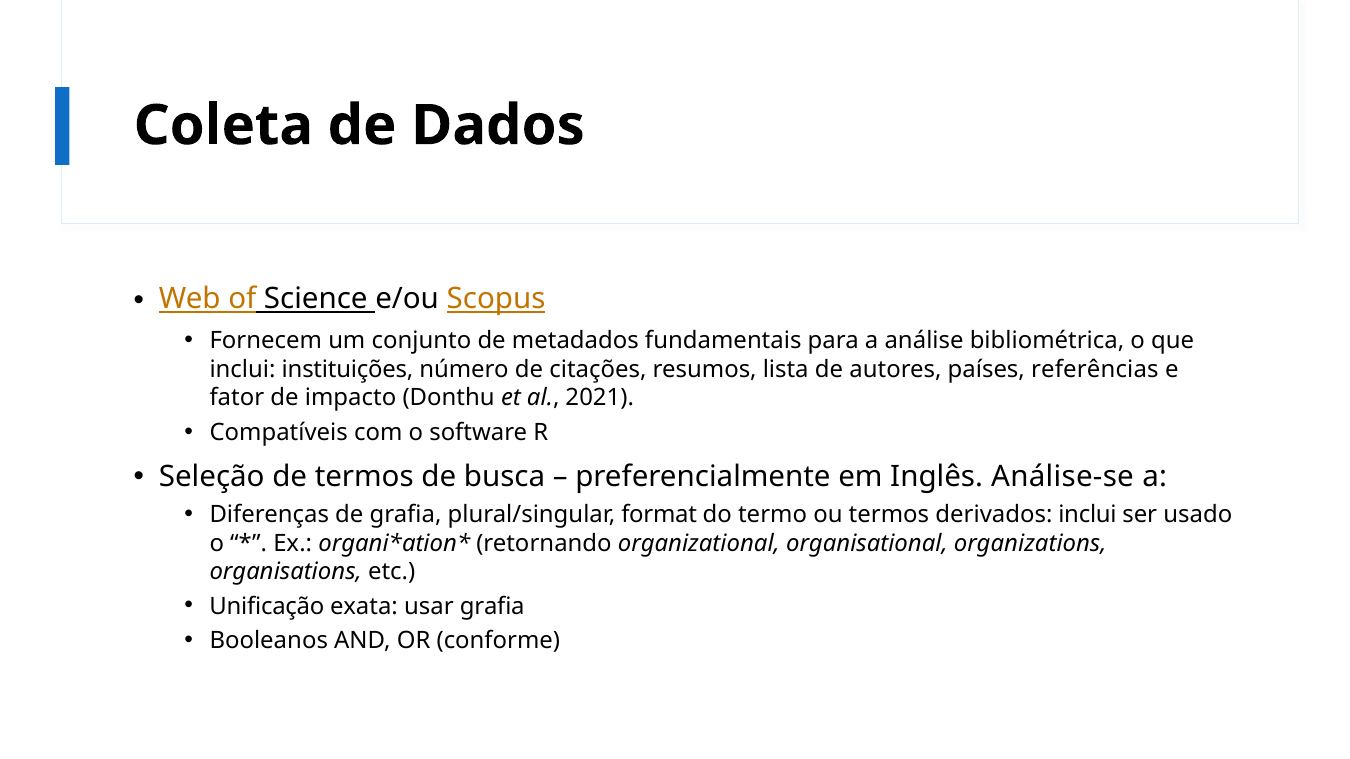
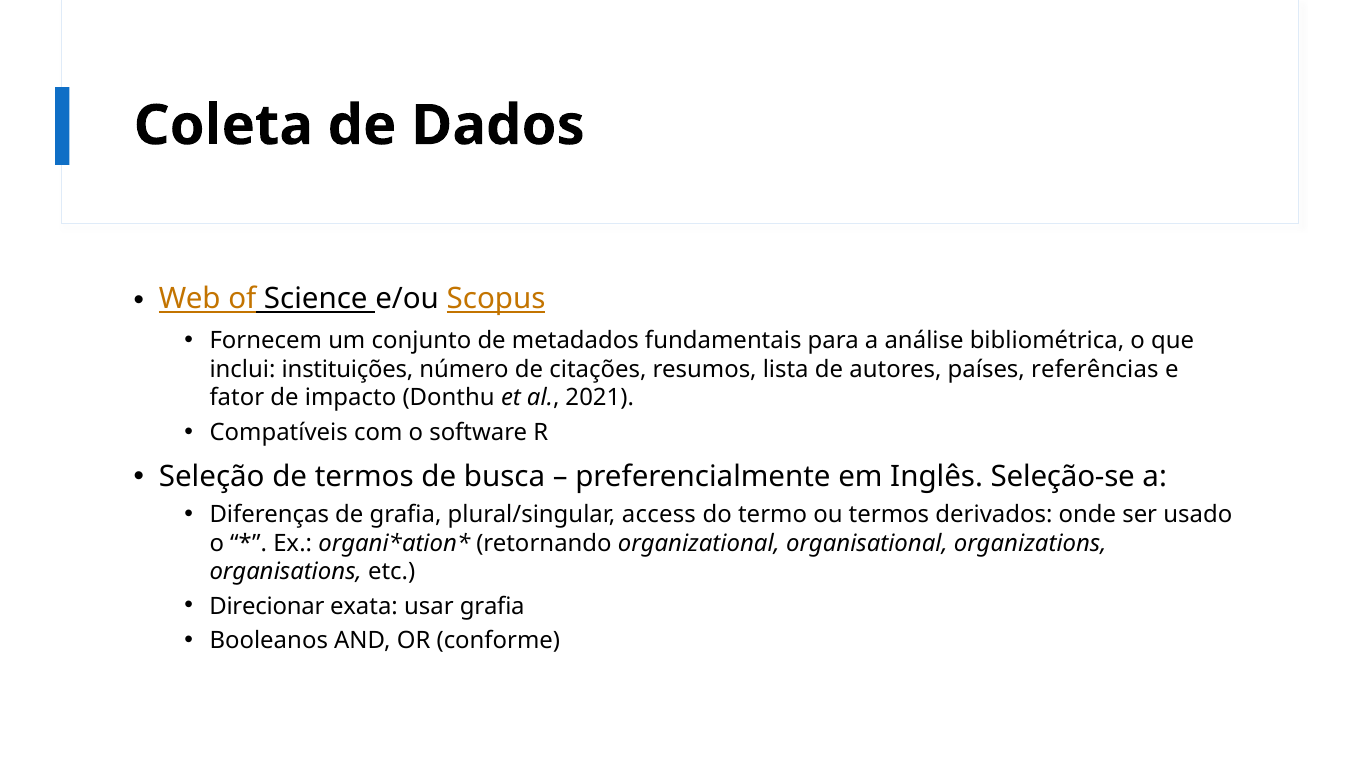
Análise-se: Análise-se -> Seleção-se (1063, 477)
format: format -> access (659, 515)
derivados inclui: inclui -> onde (1087, 515)
Unificação: Unificação -> Direcionar (267, 606)
